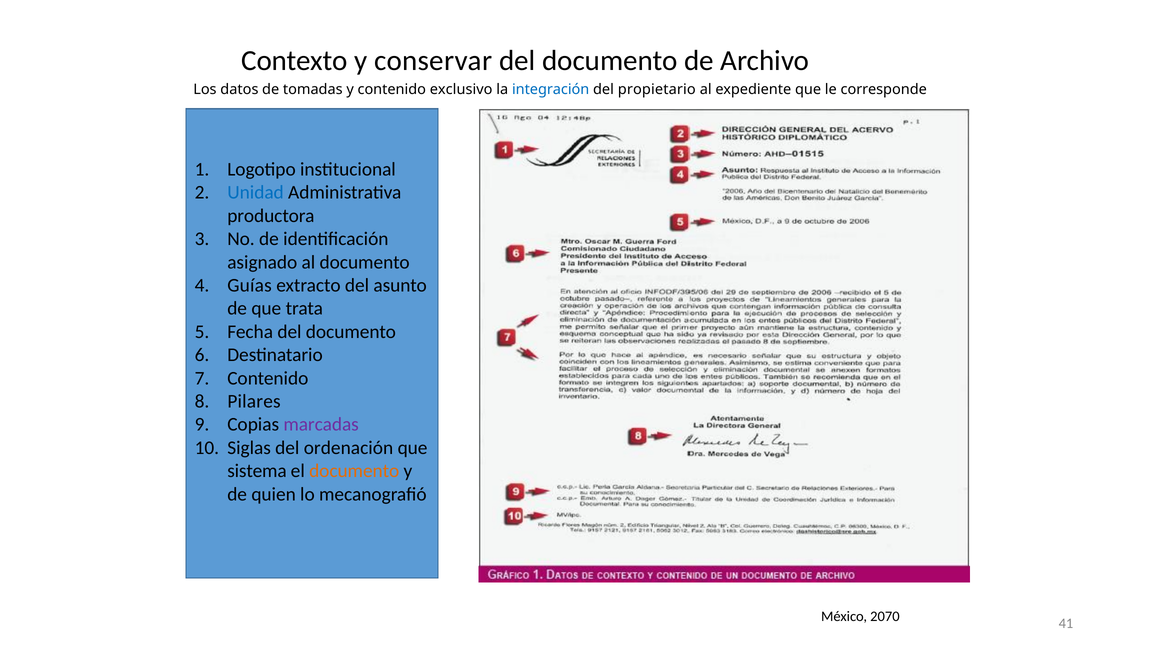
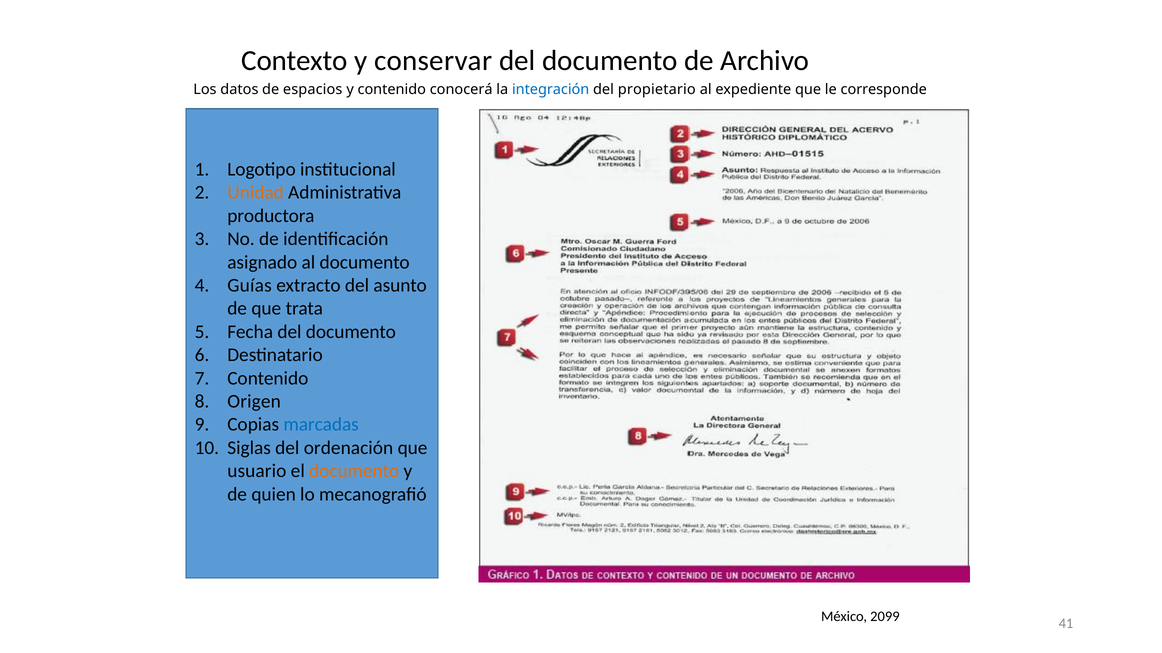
tomadas: tomadas -> espacios (313, 90)
exclusivo: exclusivo -> conocerá (461, 90)
Unidad colour: blue -> orange (256, 193)
Pilares: Pilares -> Origen (254, 402)
marcadas colour: purple -> blue (321, 425)
sistema: sistema -> usuario (257, 471)
2070: 2070 -> 2099 (885, 617)
